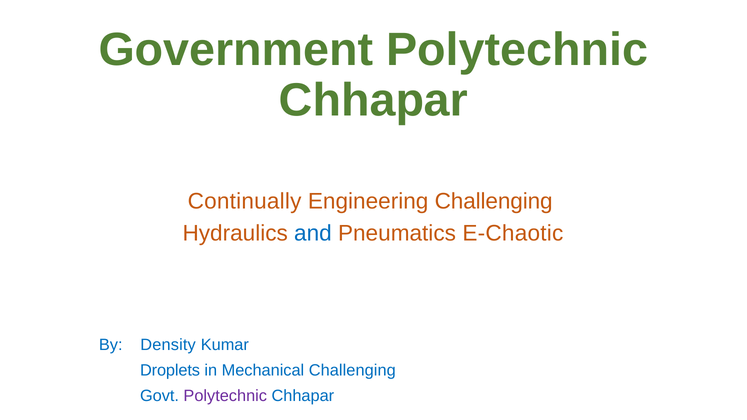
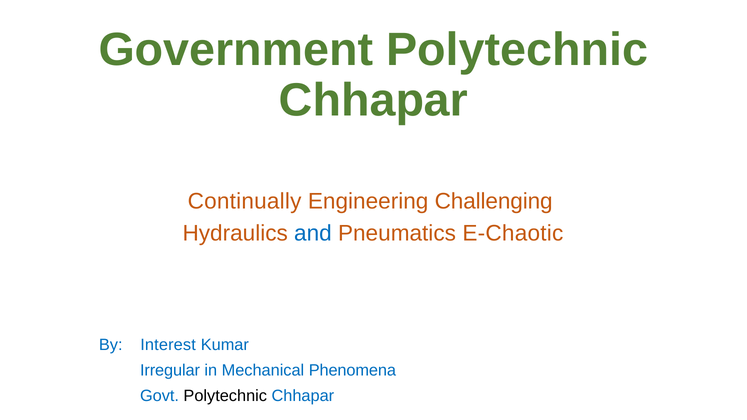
Density: Density -> Interest (168, 345)
Droplets: Droplets -> Irregular (170, 371)
Mechanical Challenging: Challenging -> Phenomena (352, 371)
Polytechnic colour: purple -> black (225, 396)
